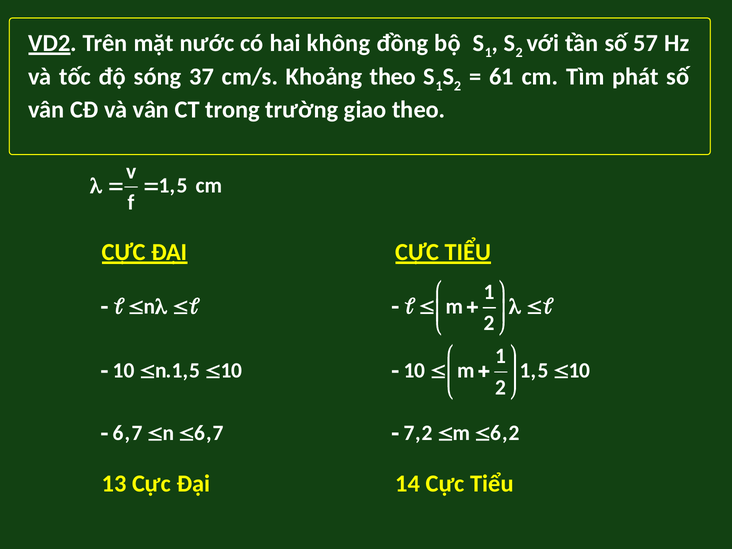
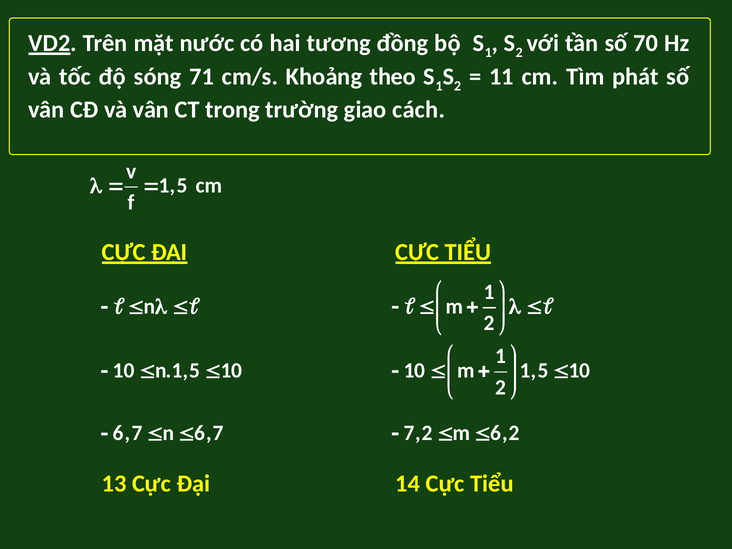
không: không -> tương (339, 43)
57: 57 -> 70 (646, 43)
37: 37 -> 71 (202, 77)
61: 61 -> 11 (501, 77)
giao theo: theo -> cách (419, 110)
